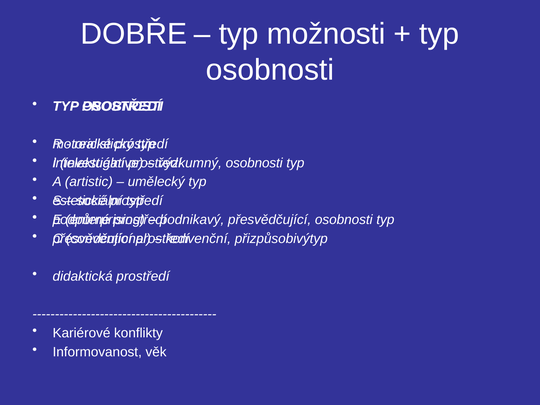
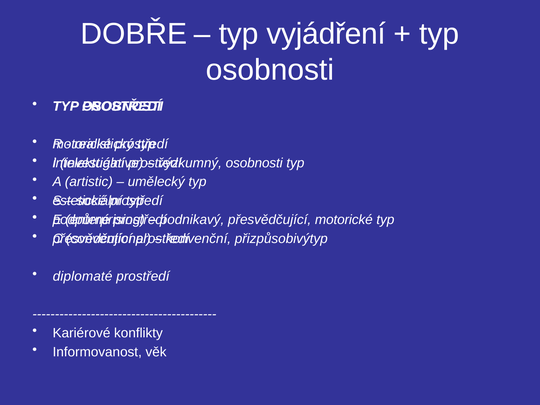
možnosti: možnosti -> vyjádření (326, 34)
přesvědčující osobnosti: osobnosti -> motorické (344, 220)
didaktická: didaktická -> diplomaté (83, 276)
